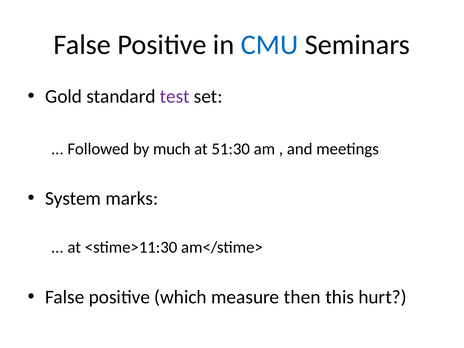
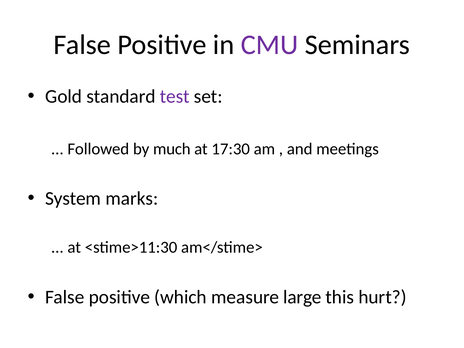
CMU colour: blue -> purple (270, 45)
51:30: 51:30 -> 17:30 (231, 149)
then: then -> large (302, 297)
